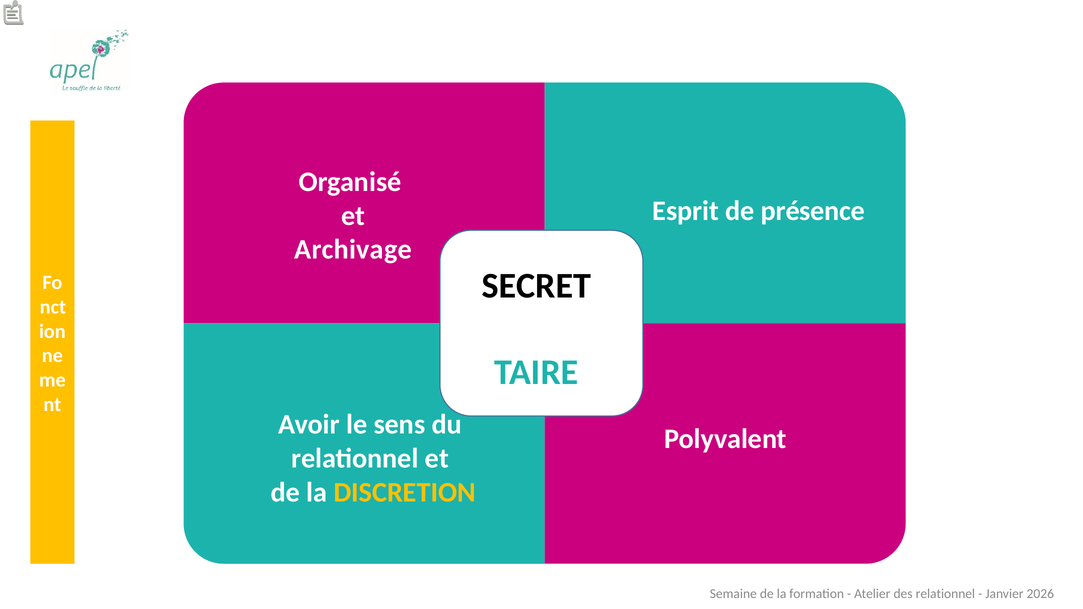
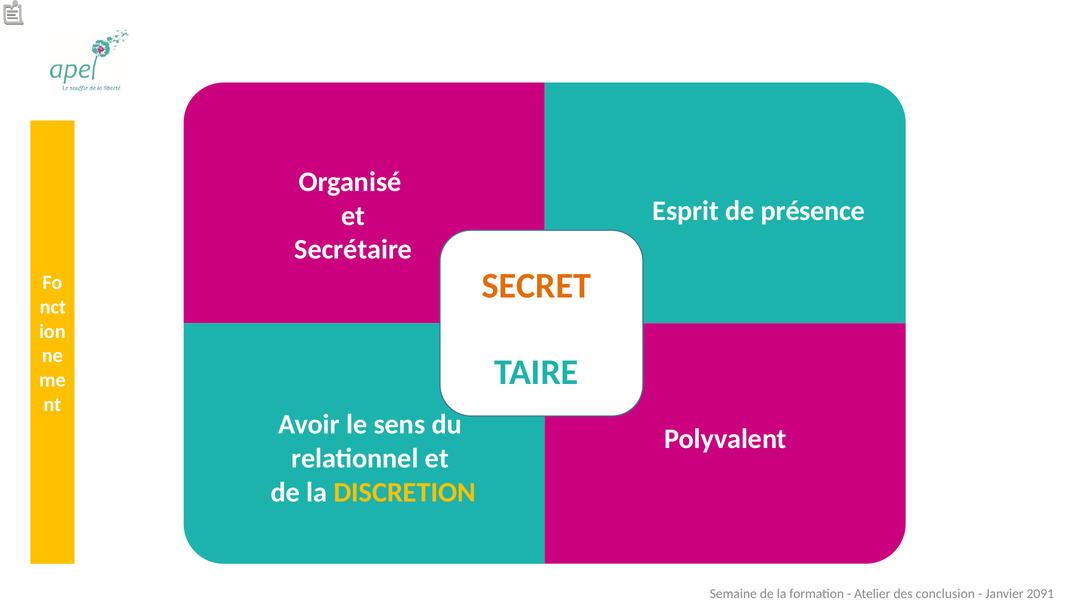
Archivage: Archivage -> Secrétaire (353, 250)
SECRET colour: black -> orange (536, 286)
des relationnel: relationnel -> conclusion (945, 594)
2026: 2026 -> 2091 (1040, 594)
